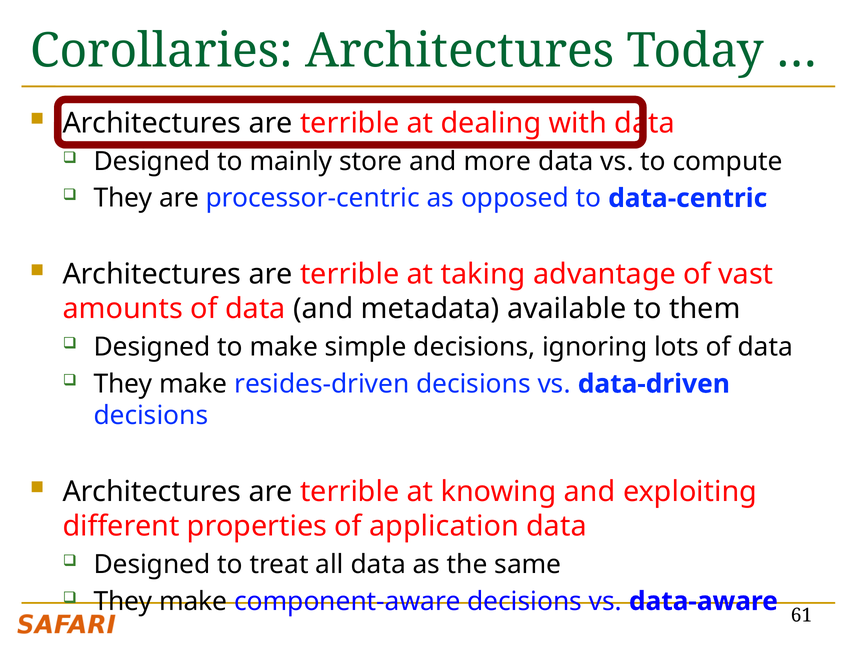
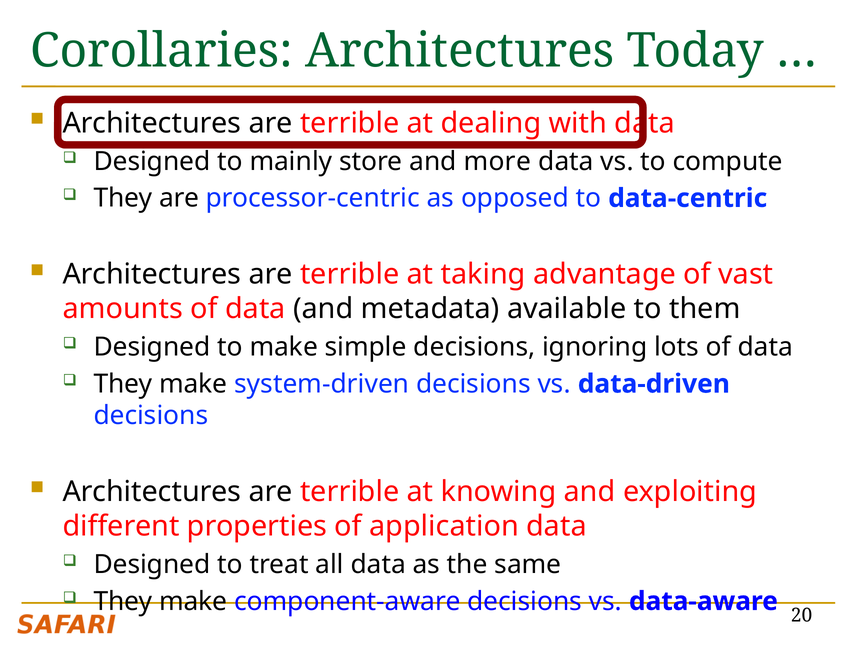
resides-driven: resides-driven -> system-driven (322, 384)
61: 61 -> 20 (802, 616)
